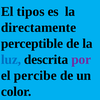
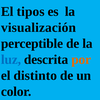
directamente: directamente -> visualización (38, 27)
por colour: purple -> orange (81, 59)
percibe: percibe -> distinto (35, 75)
